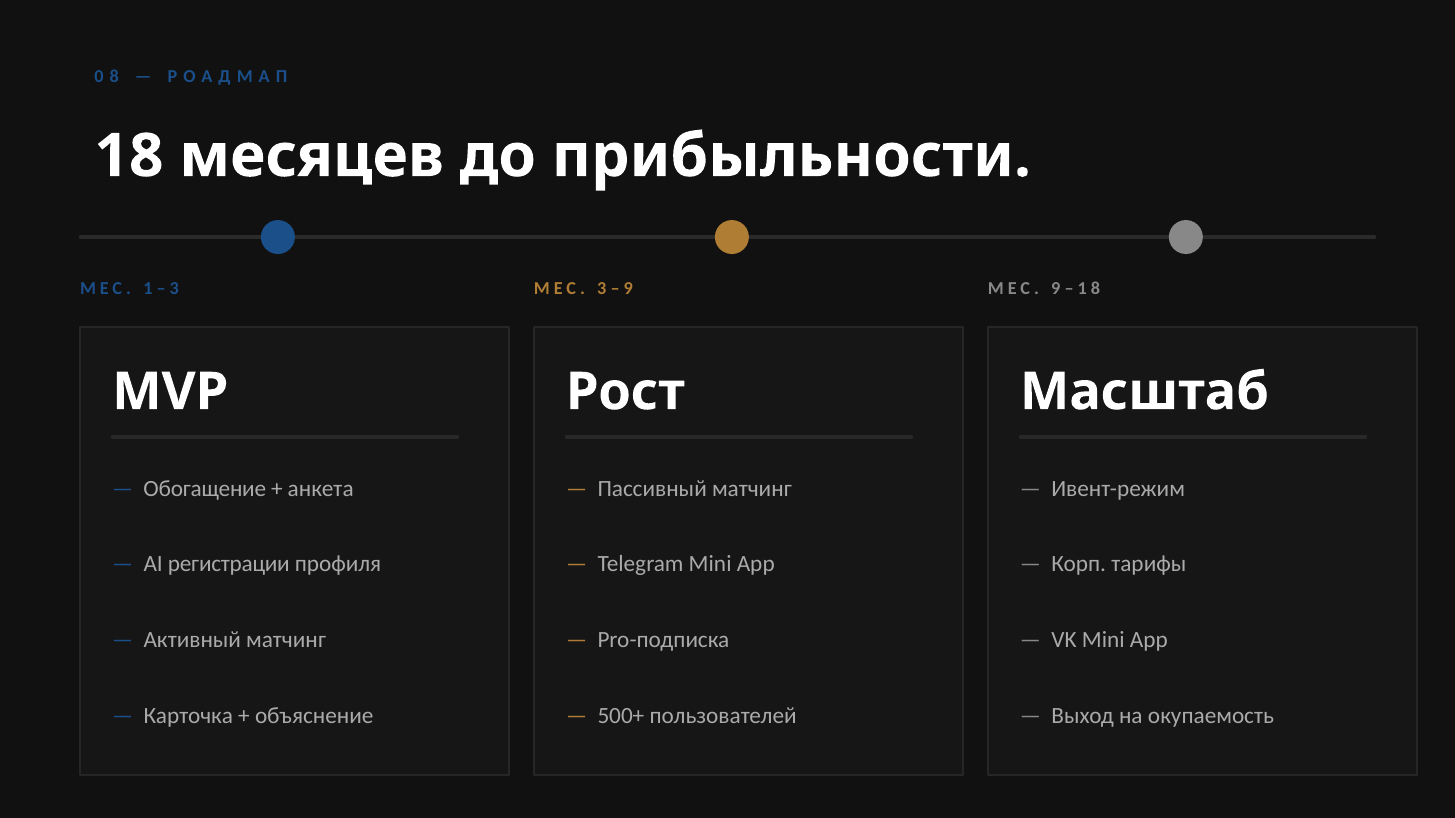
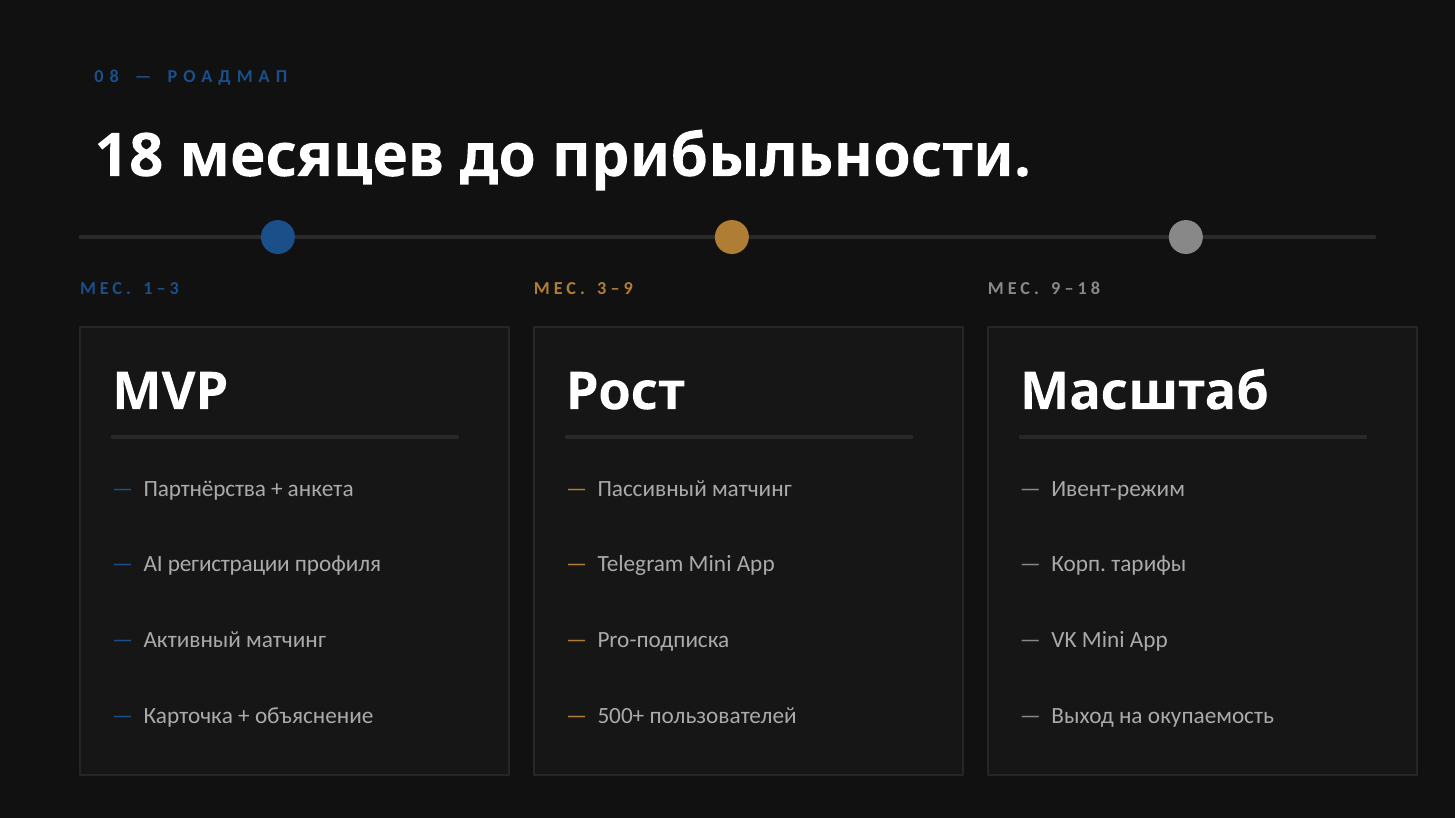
Обогащение: Обогащение -> Партнёрства (205, 489)
